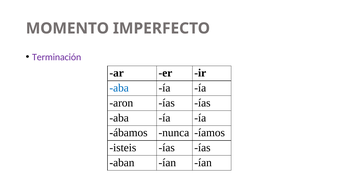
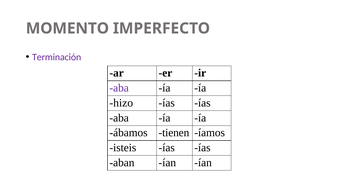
aba colour: blue -> purple (119, 88)
aron: aron -> hizo (121, 103)
nunca: nunca -> tienen (174, 133)
